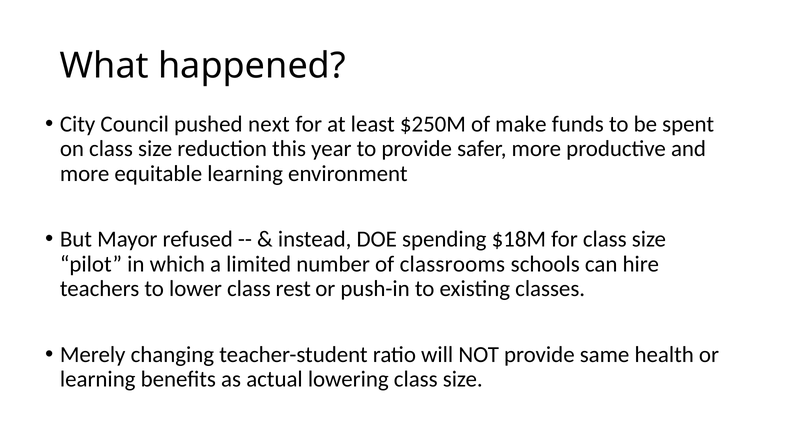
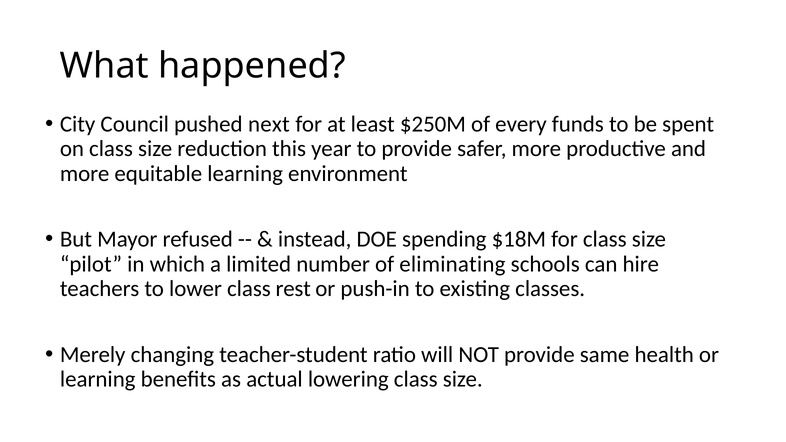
make: make -> every (521, 124)
classrooms: classrooms -> eliminating (452, 264)
